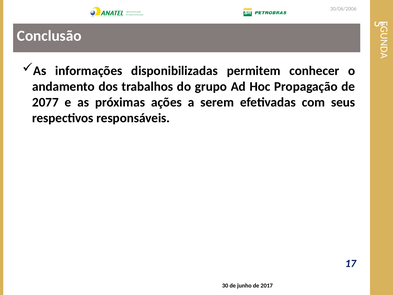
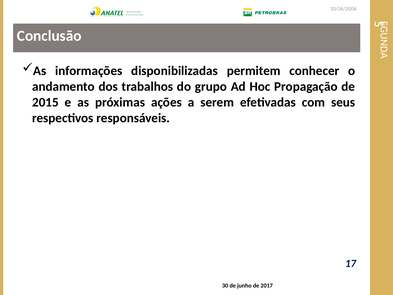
2077: 2077 -> 2015 (45, 102)
